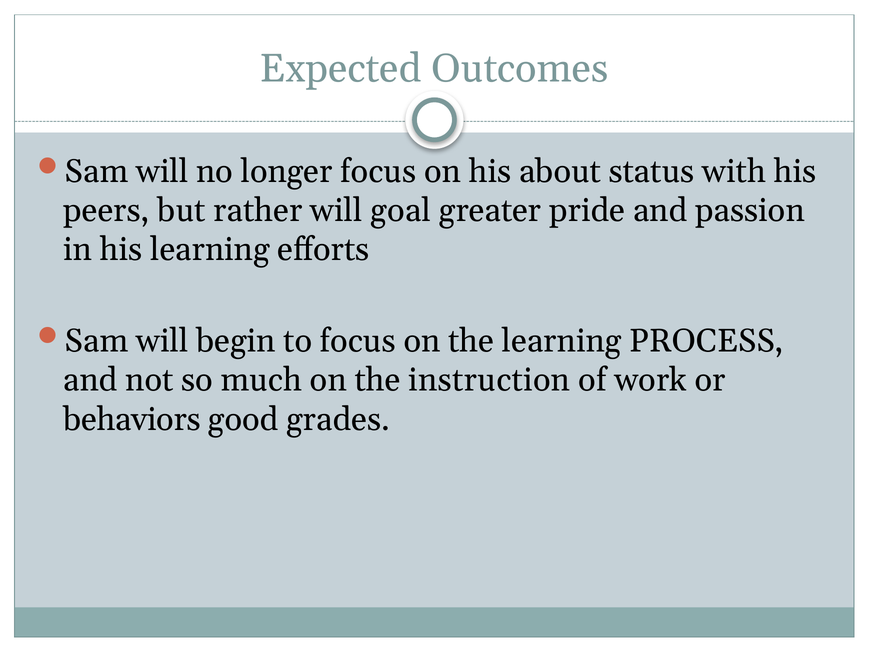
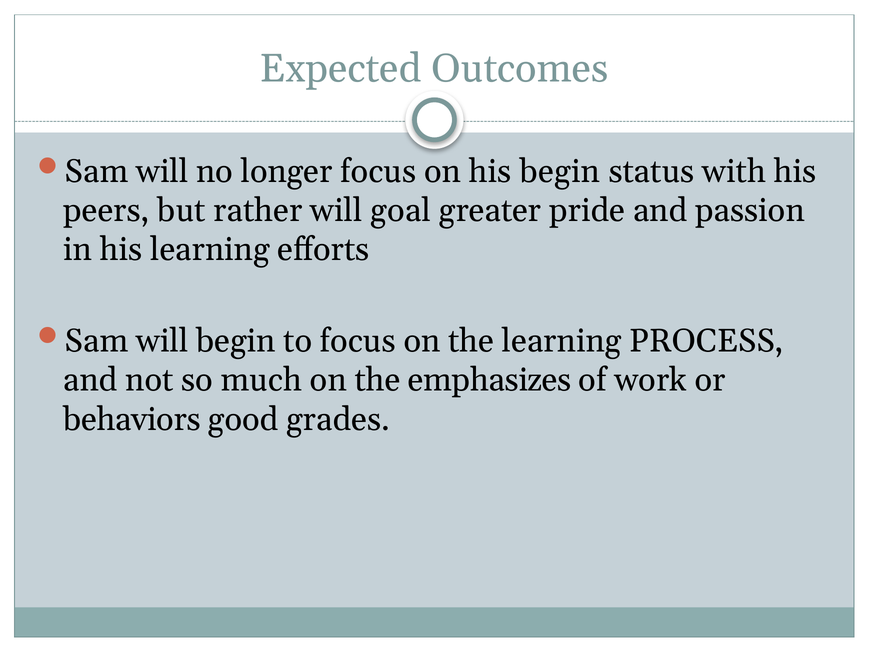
his about: about -> begin (560, 171)
instruction: instruction -> emphasizes (490, 380)
